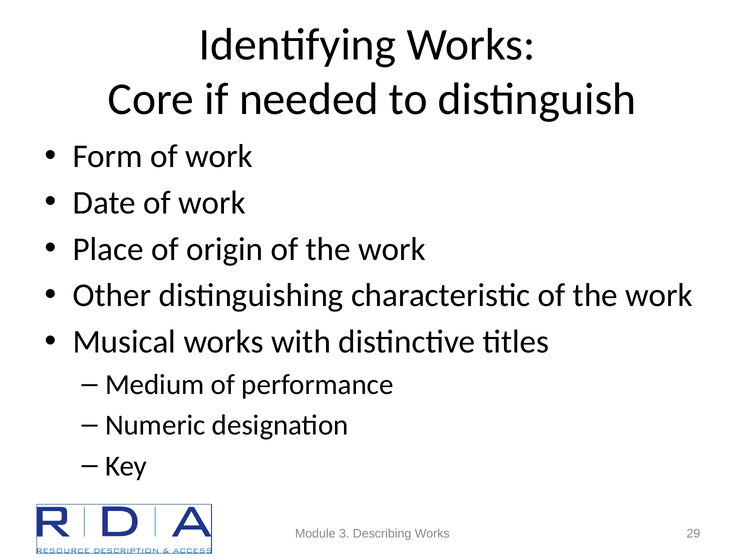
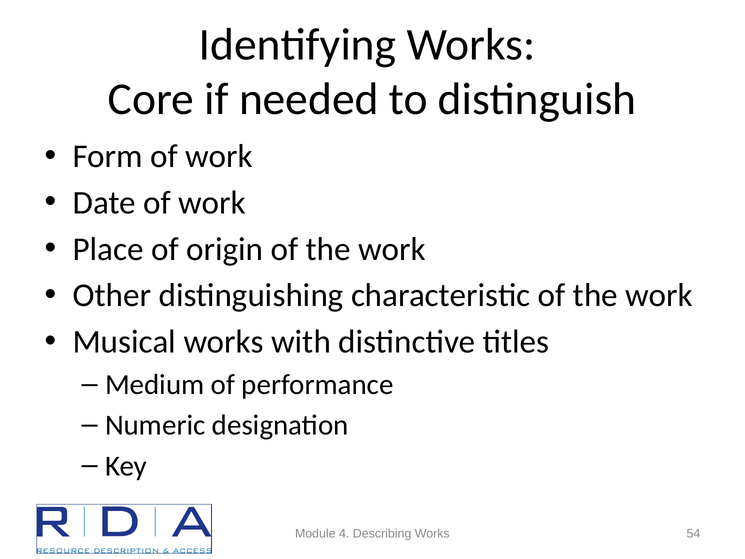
3: 3 -> 4 (344, 534)
29: 29 -> 54 (693, 534)
